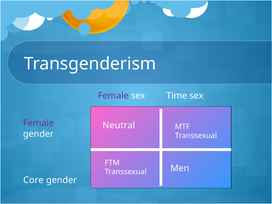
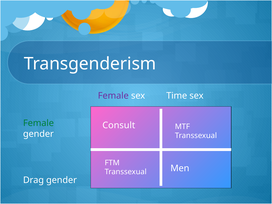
Female colour: purple -> green (38, 123)
Neutral: Neutral -> Consult (119, 125)
Core: Core -> Drag (33, 180)
